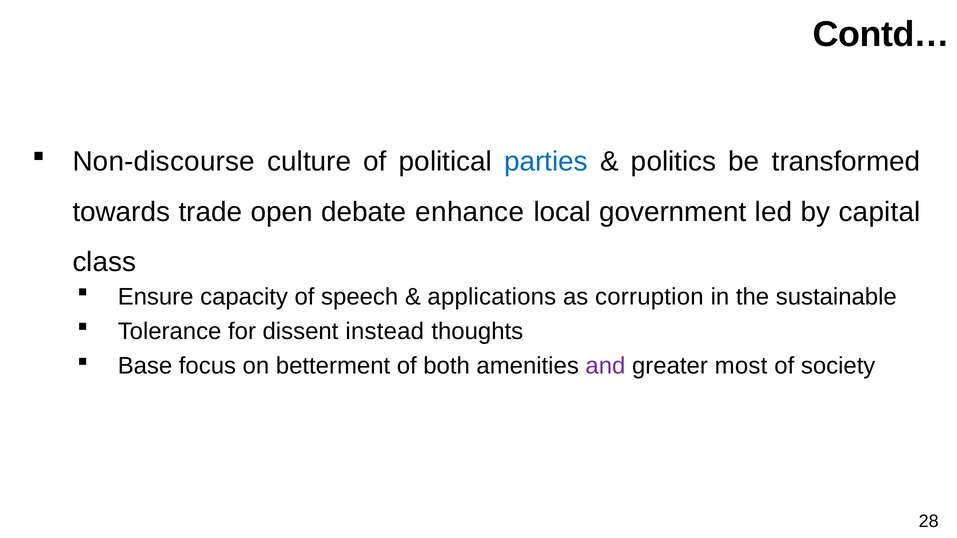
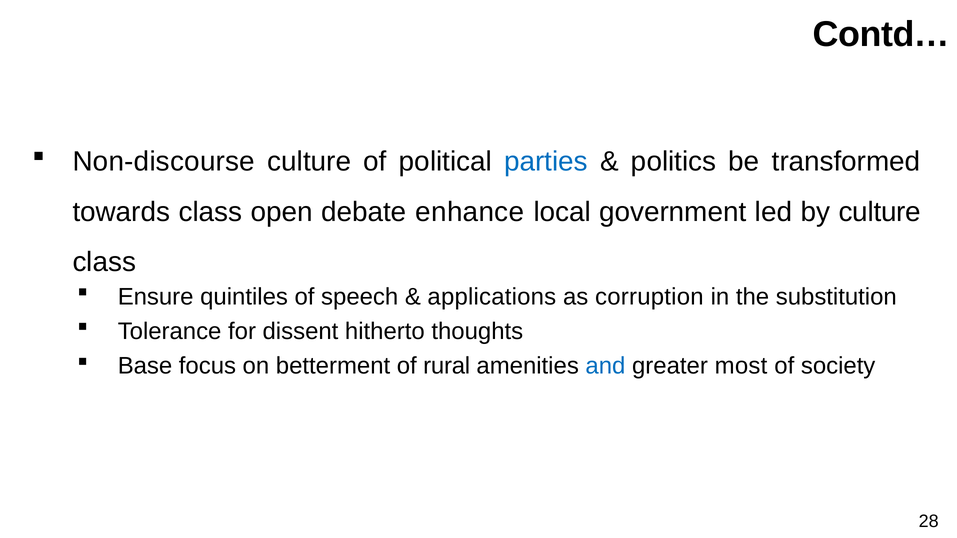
towards trade: trade -> class (210, 212)
by capital: capital -> culture (880, 212)
capacity: capacity -> quintiles (244, 297)
sustainable: sustainable -> substitution (836, 297)
instead: instead -> hitherto (385, 332)
both: both -> rural (447, 366)
and colour: purple -> blue (605, 366)
